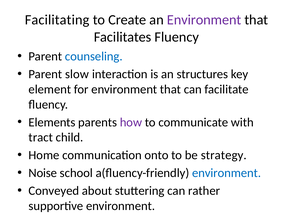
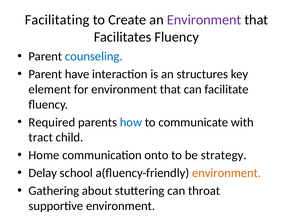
slow: slow -> have (77, 74)
Elements: Elements -> Required (52, 122)
how colour: purple -> blue (131, 122)
Noise: Noise -> Delay (43, 173)
environment colour: blue -> orange (227, 173)
Conveyed: Conveyed -> Gathering (54, 191)
rather: rather -> throat (204, 191)
